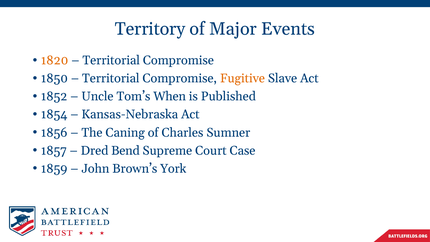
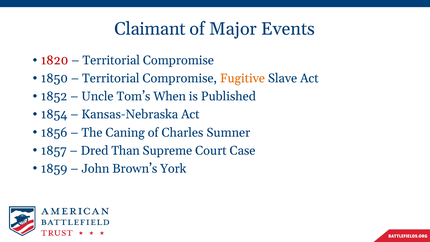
Territory: Territory -> Claimant (150, 29)
1820 colour: orange -> red (55, 60)
Bend: Bend -> Than (126, 151)
